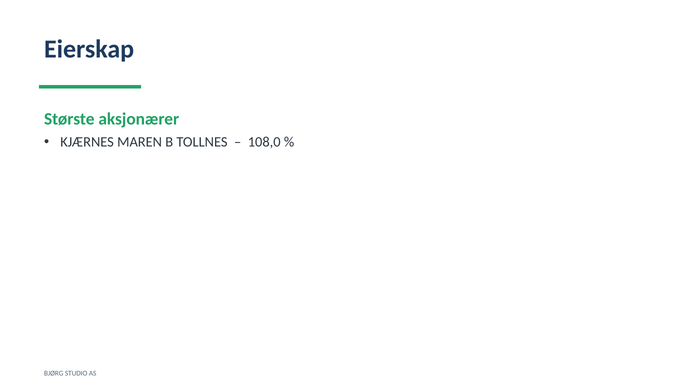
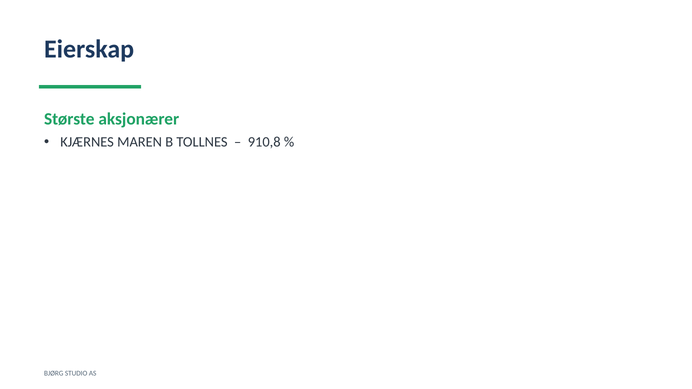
108,0: 108,0 -> 910,8 (264, 142)
